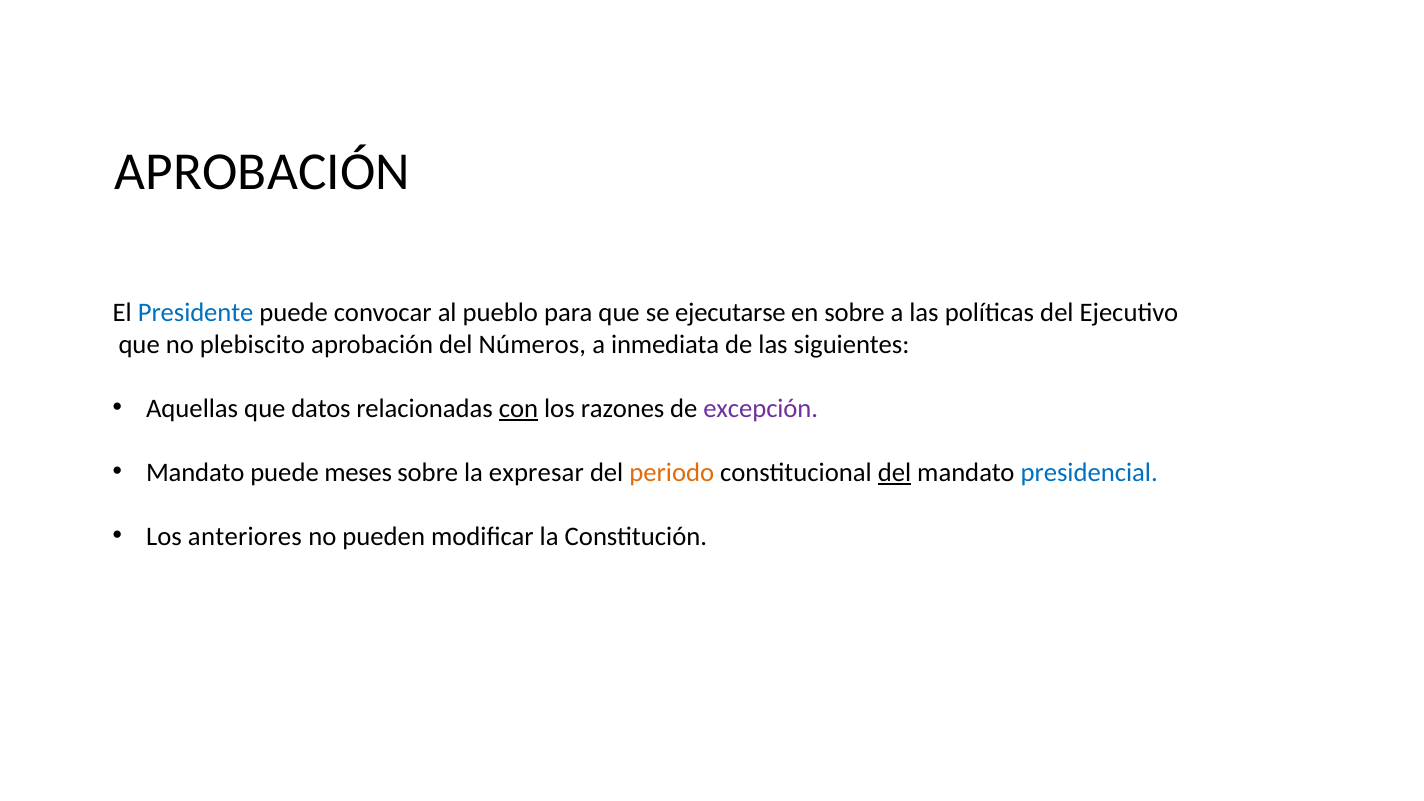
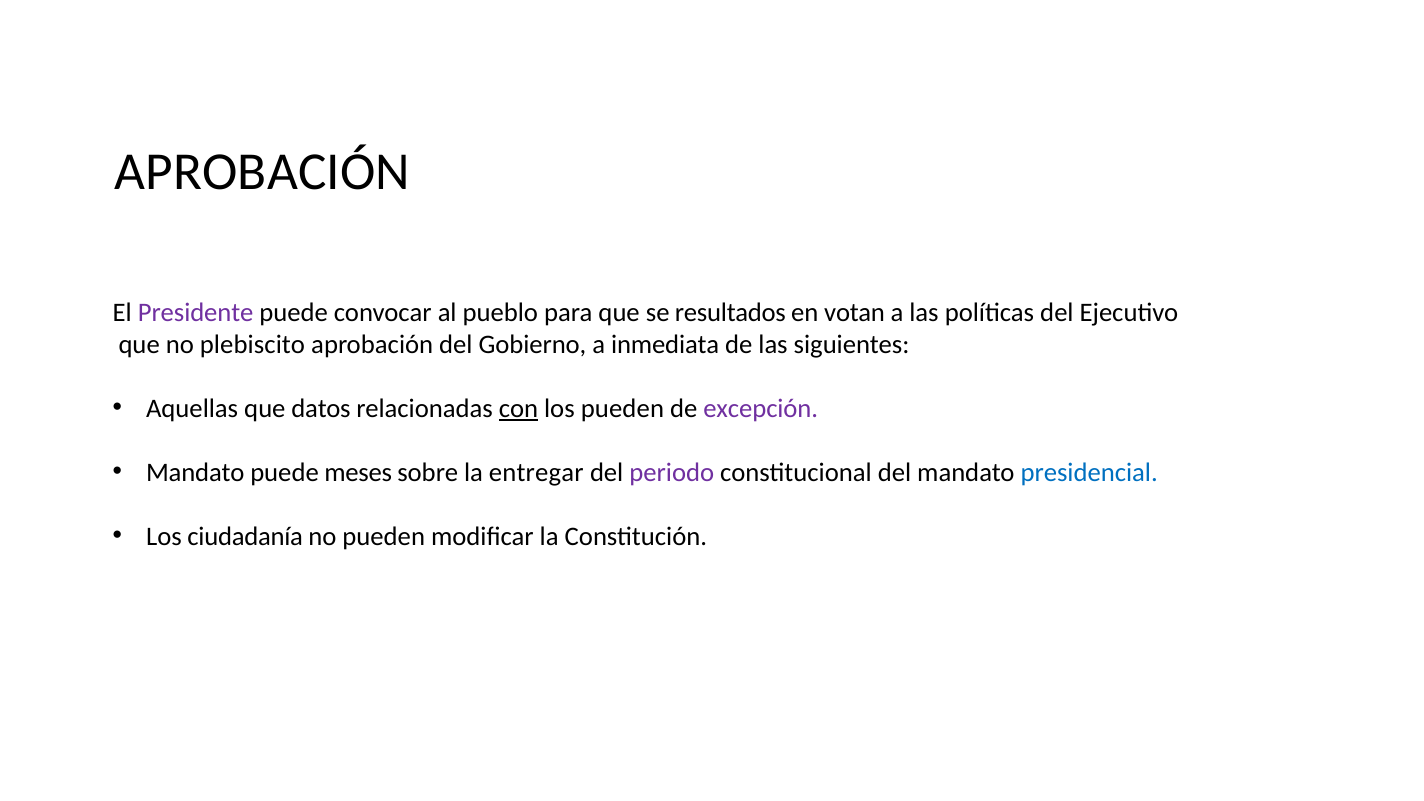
Presidente colour: blue -> purple (196, 312)
ejecutarse: ejecutarse -> resultados (730, 312)
en sobre: sobre -> votan (855, 312)
Números: Números -> Gobierno (533, 344)
los razones: razones -> pueden (622, 408)
expresar: expresar -> entregar (536, 472)
periodo colour: orange -> purple (672, 472)
del underline: present -> none (894, 472)
anteriores: anteriores -> ciudadanía (245, 537)
